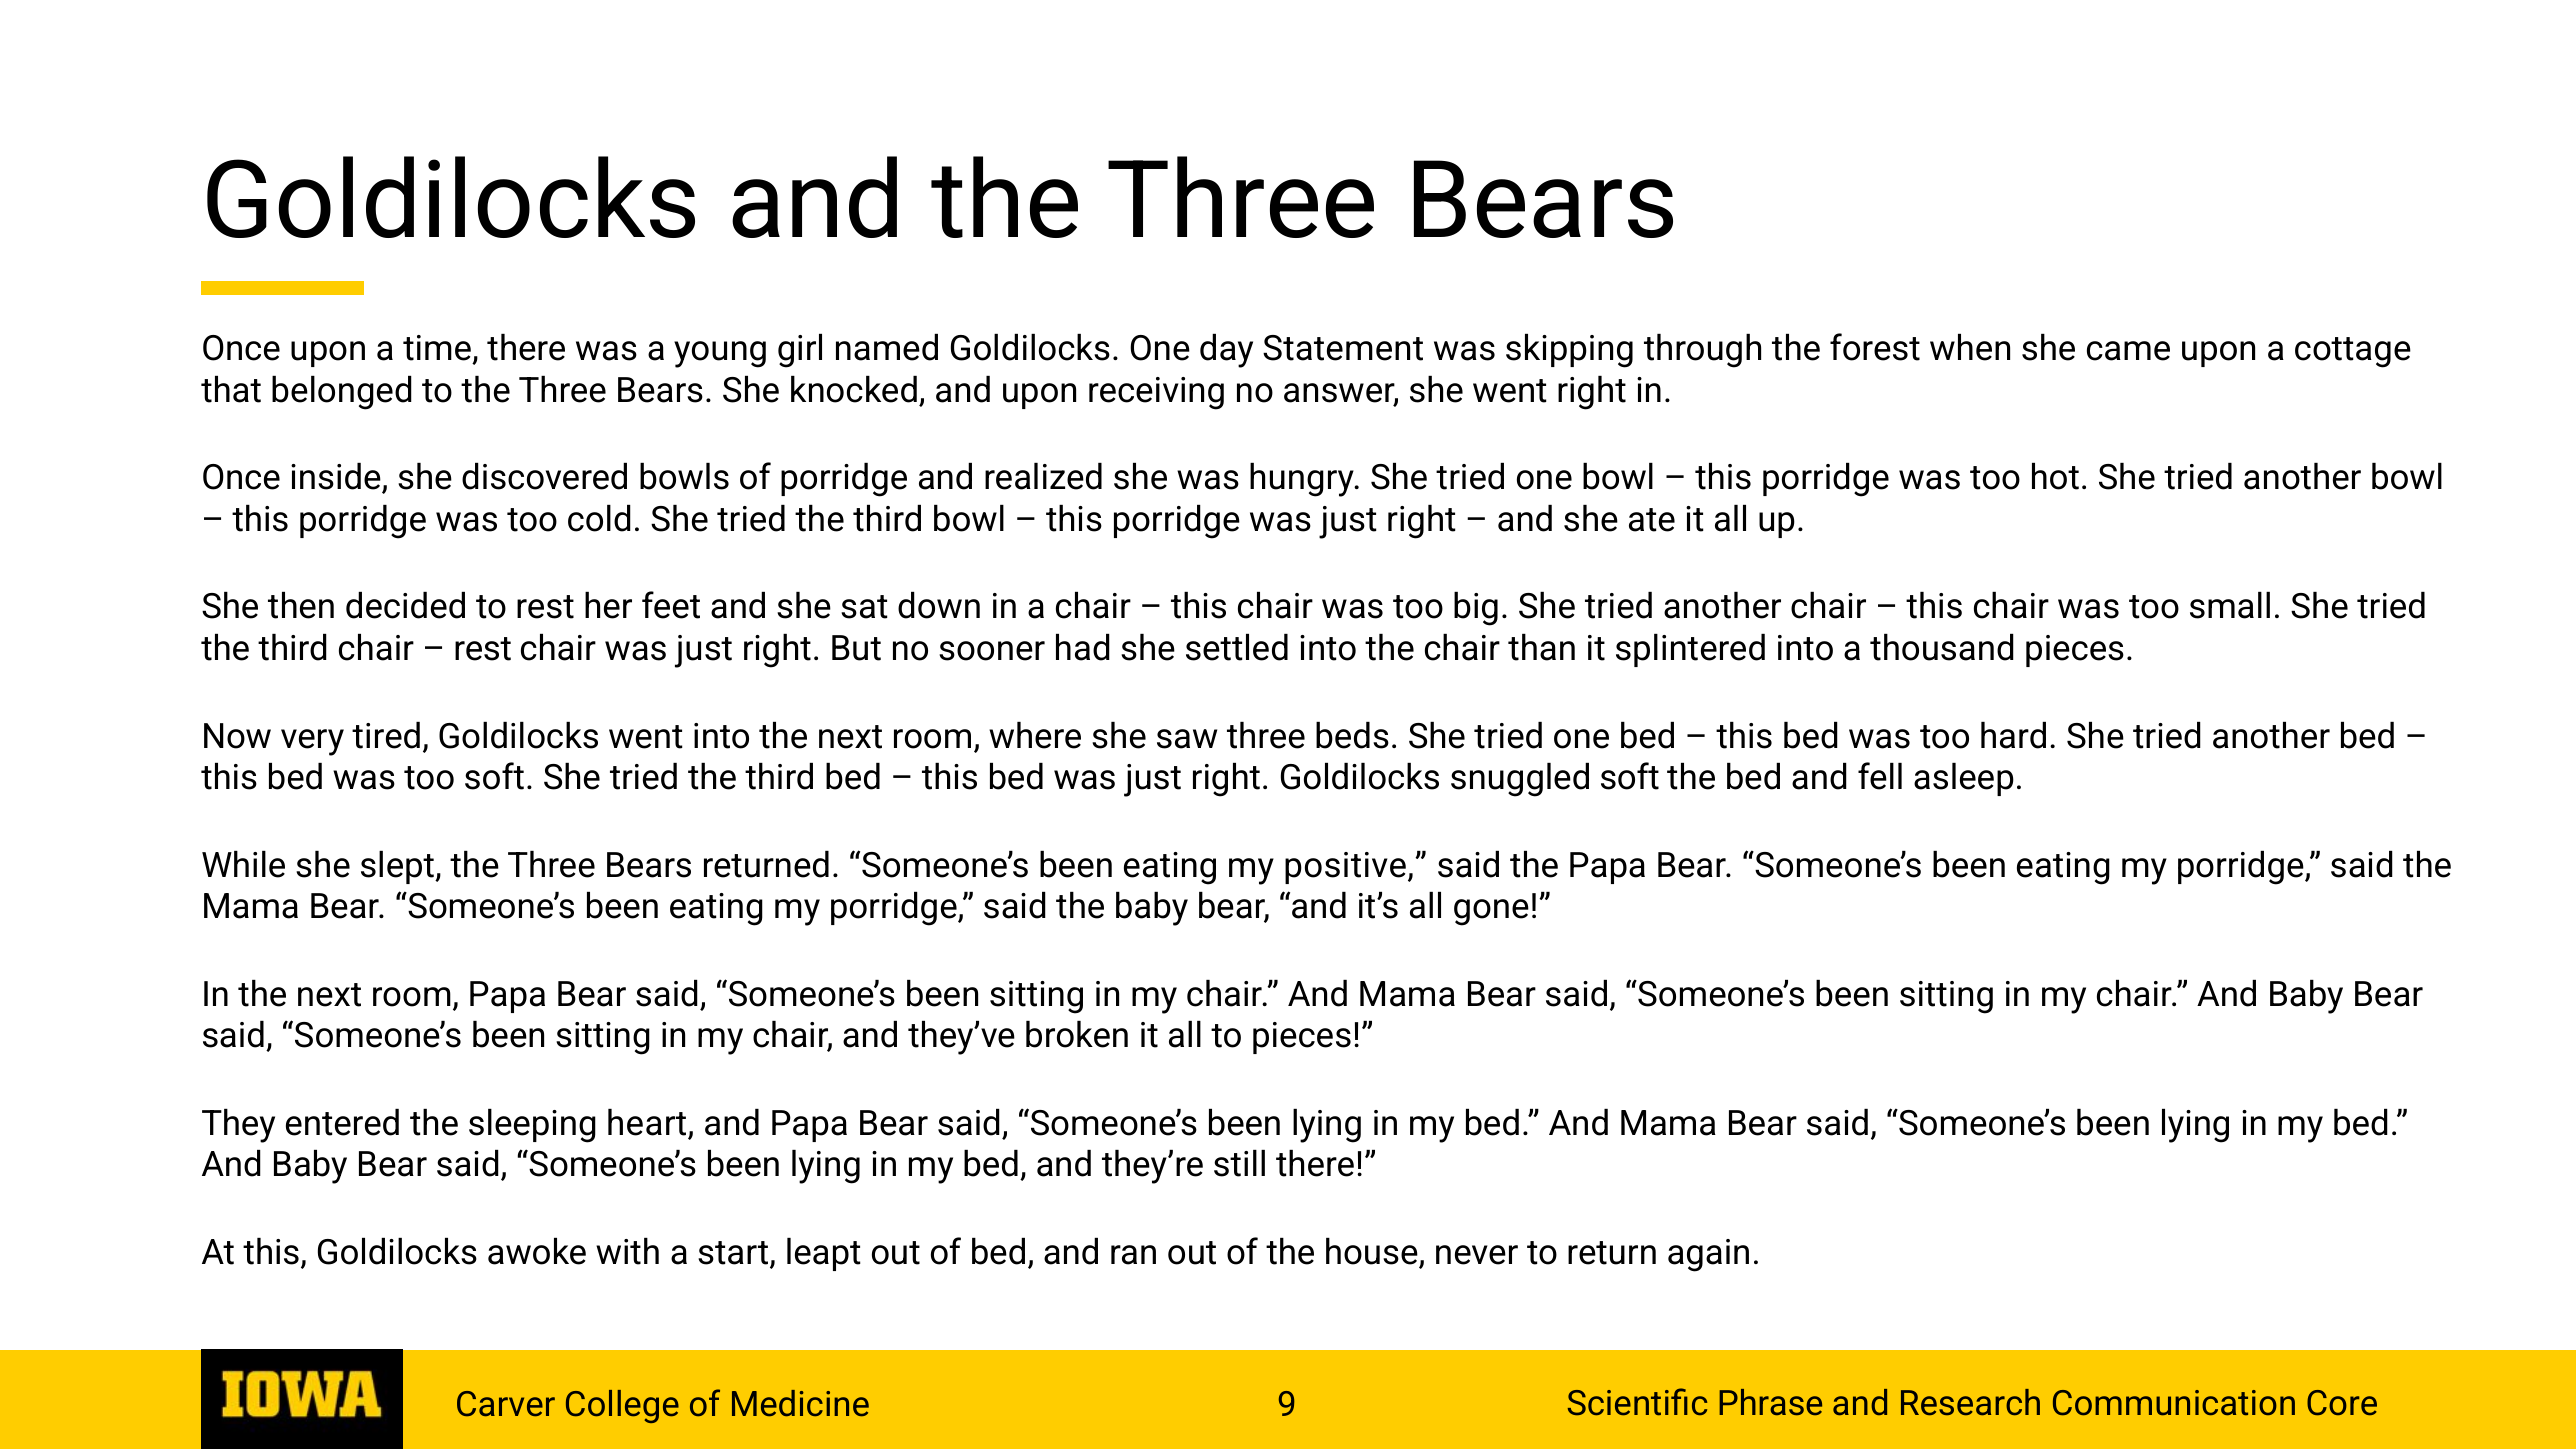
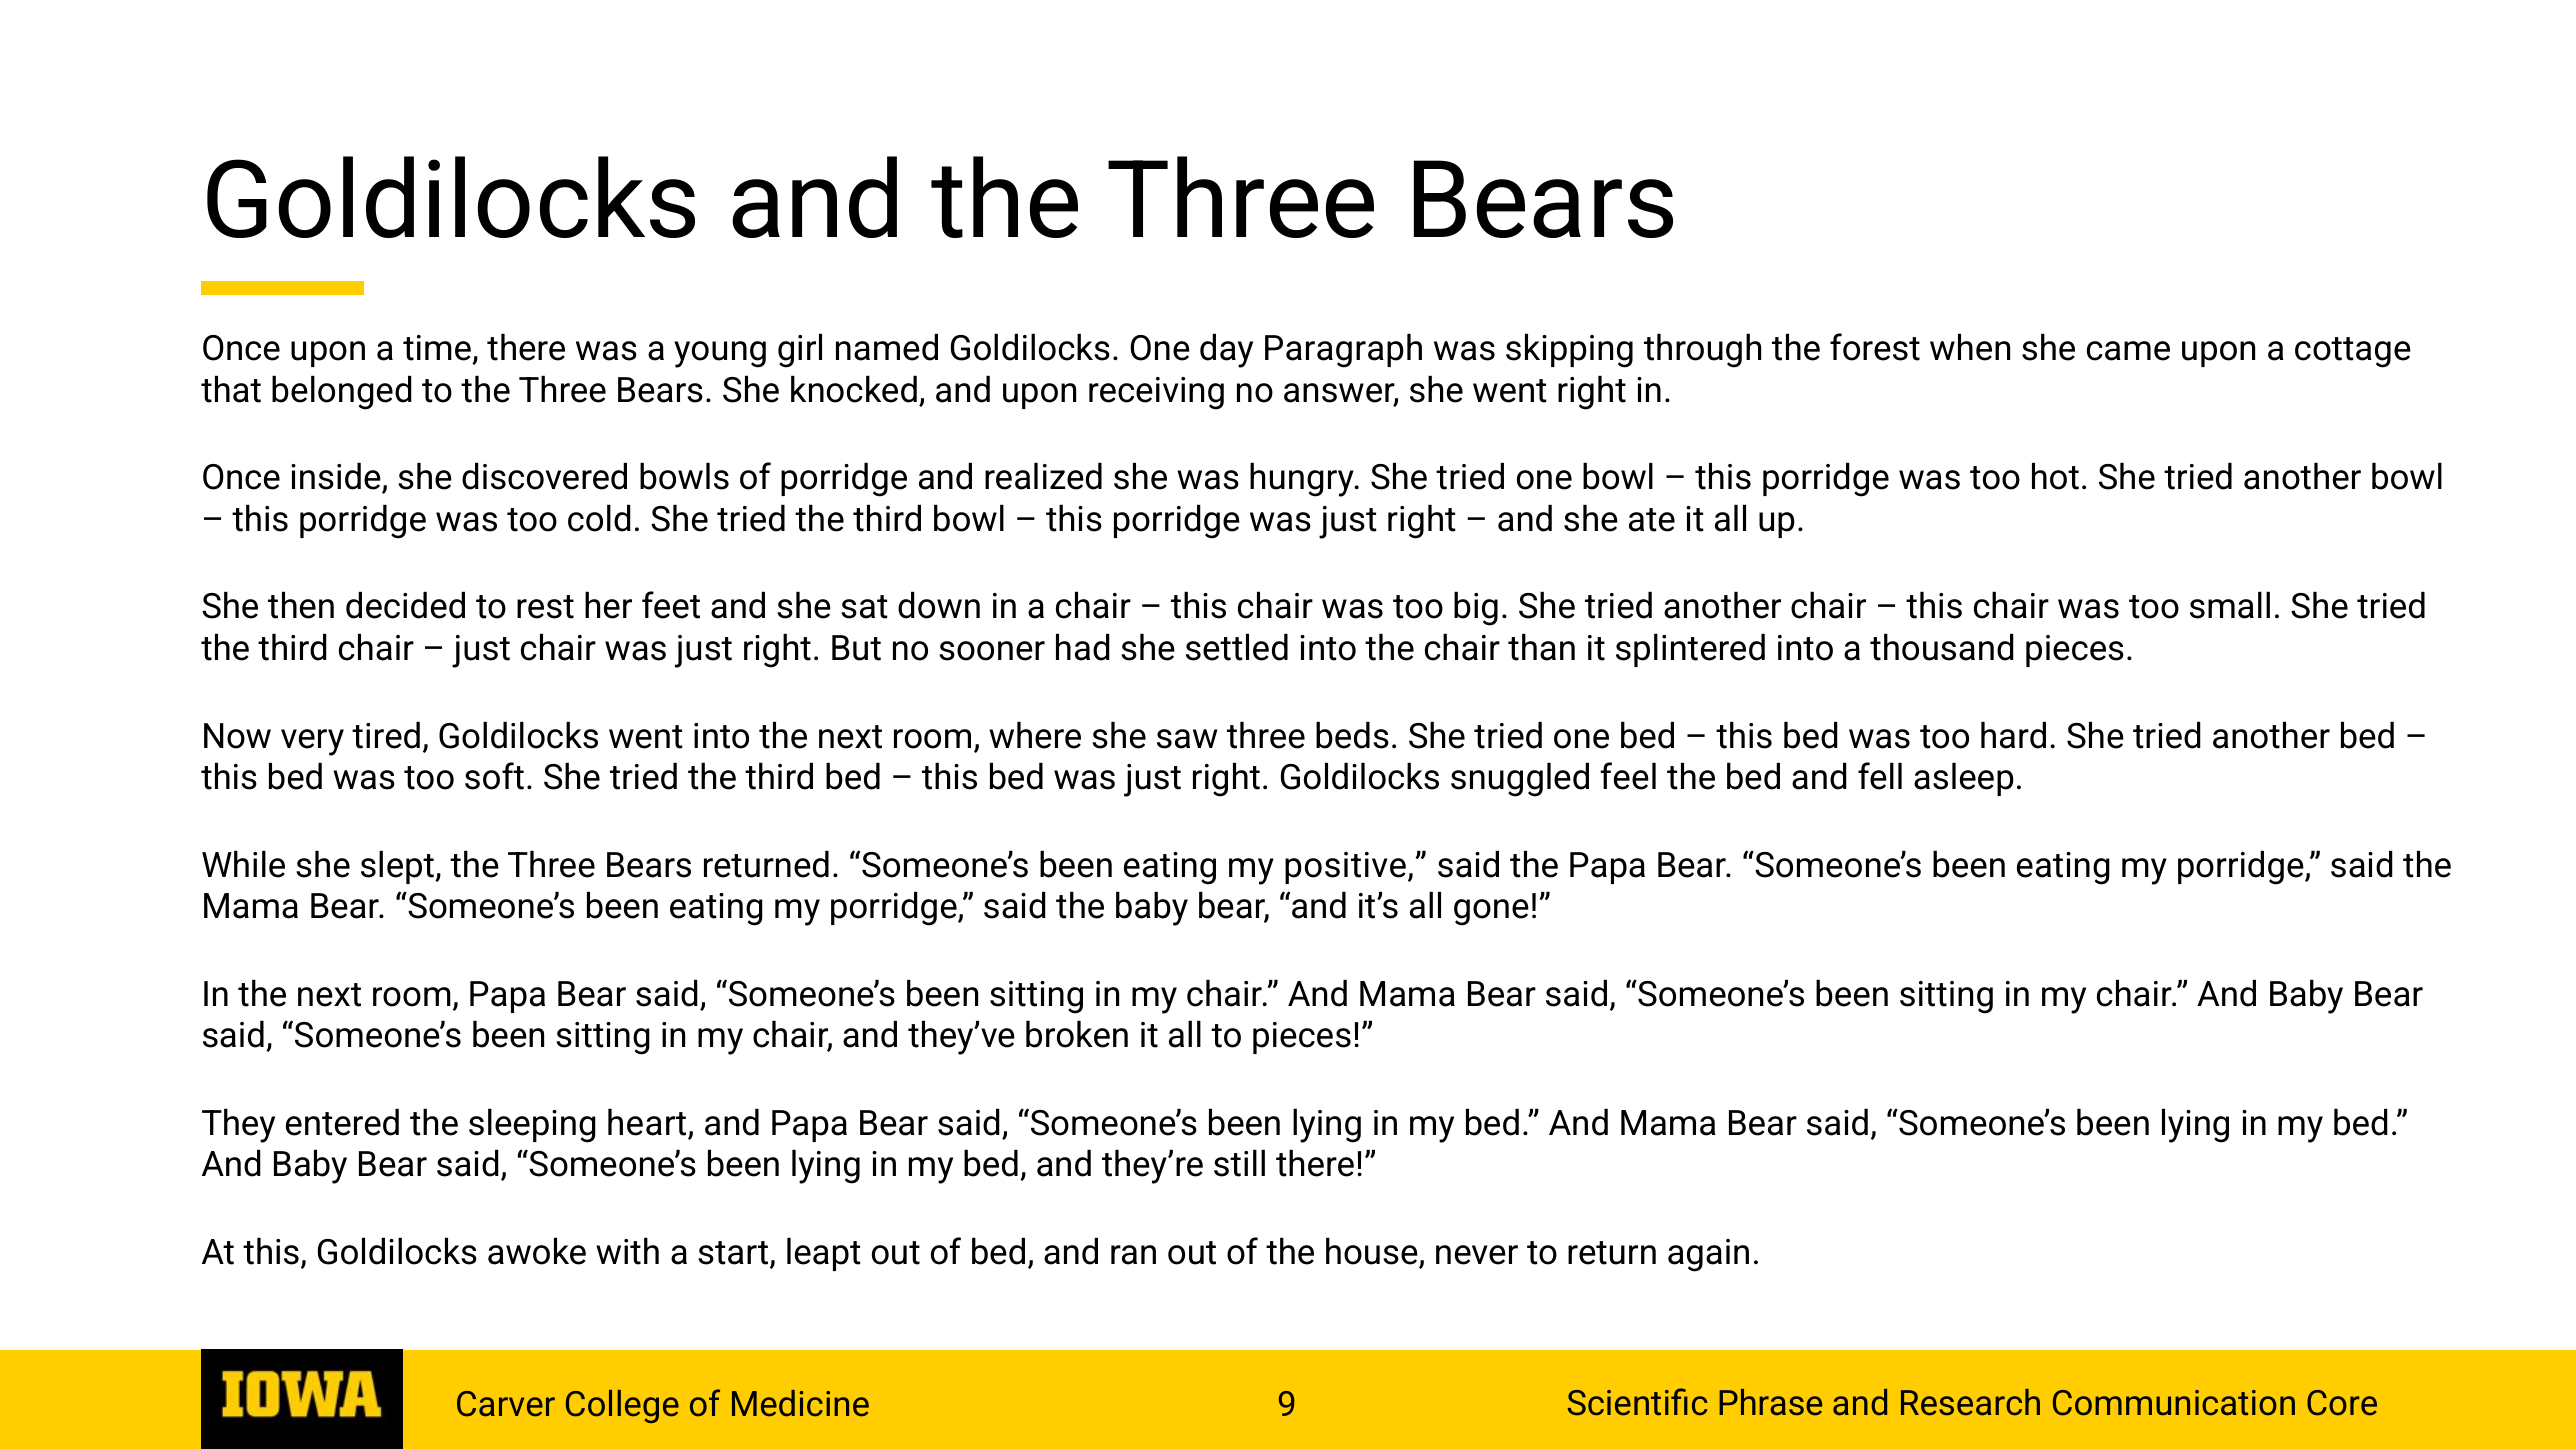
Statement: Statement -> Paragraph (1343, 349)
rest: rest -> just (482, 649)
snuggled soft: soft -> feel (1629, 778)
